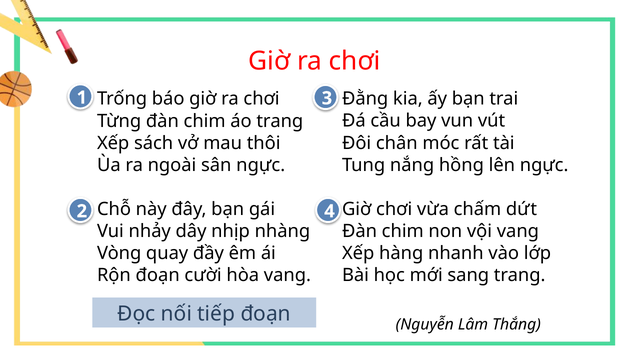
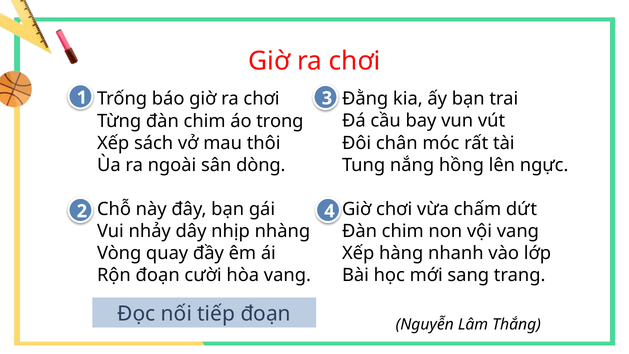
áo trang: trang -> trong (280, 121)
sân ngực: ngực -> dòng (261, 165)
